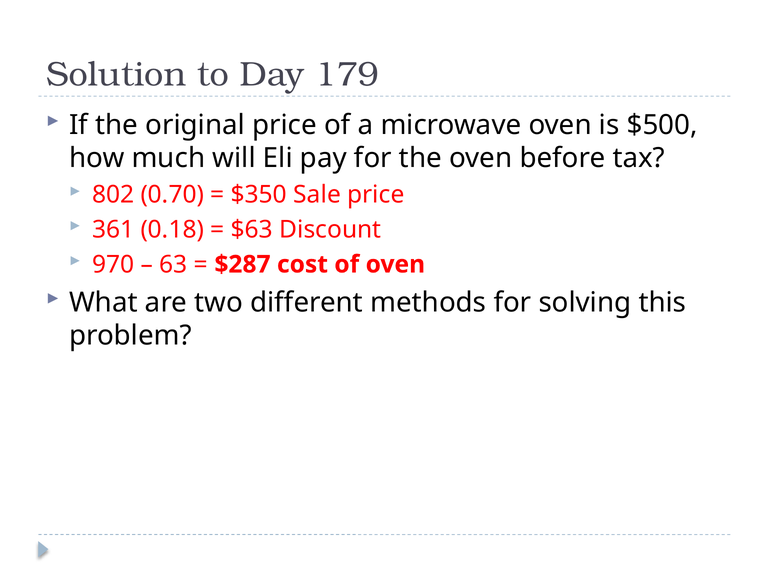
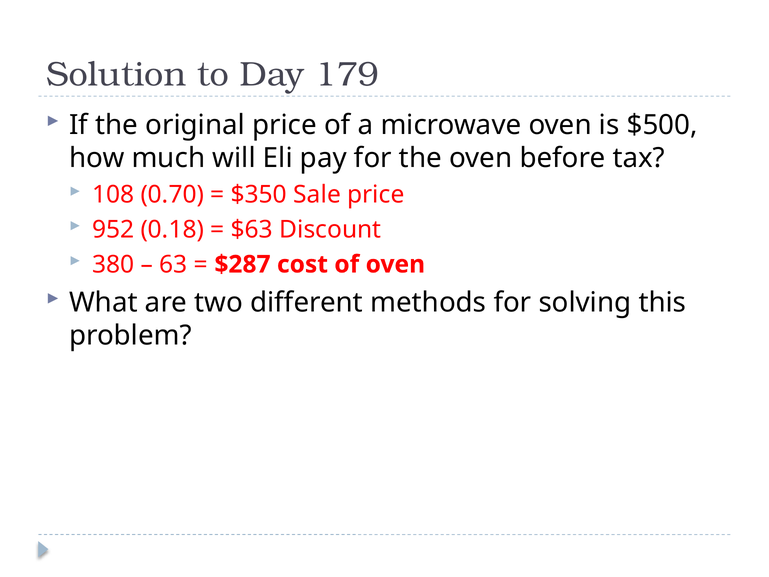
802: 802 -> 108 (113, 195)
361: 361 -> 952 (113, 230)
970: 970 -> 380 (113, 264)
